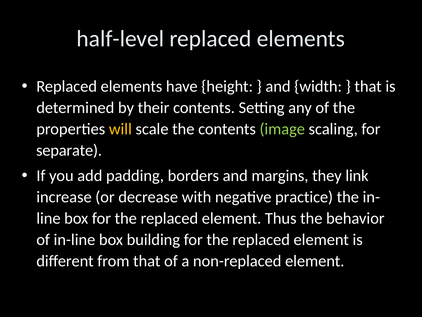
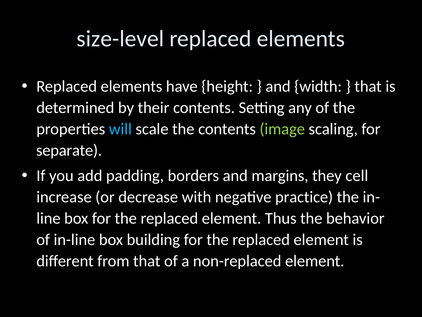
half-level: half-level -> size-level (120, 39)
will colour: yellow -> light blue (120, 129)
link: link -> cell (357, 176)
